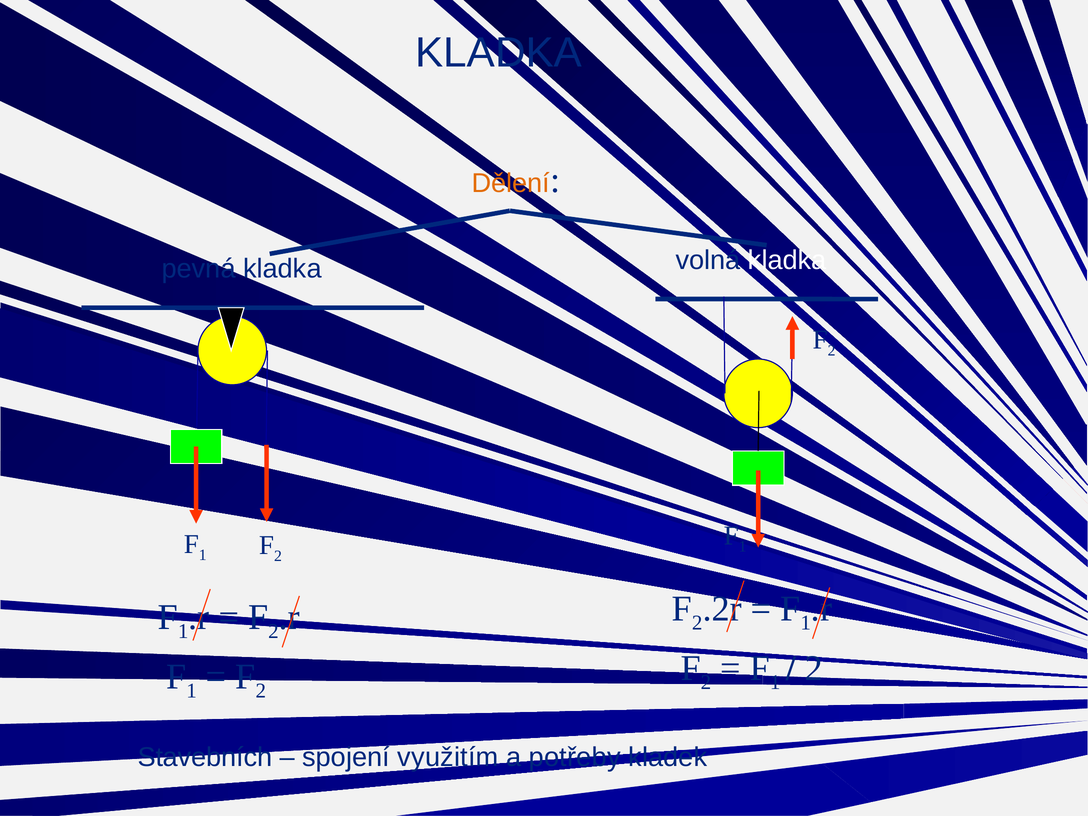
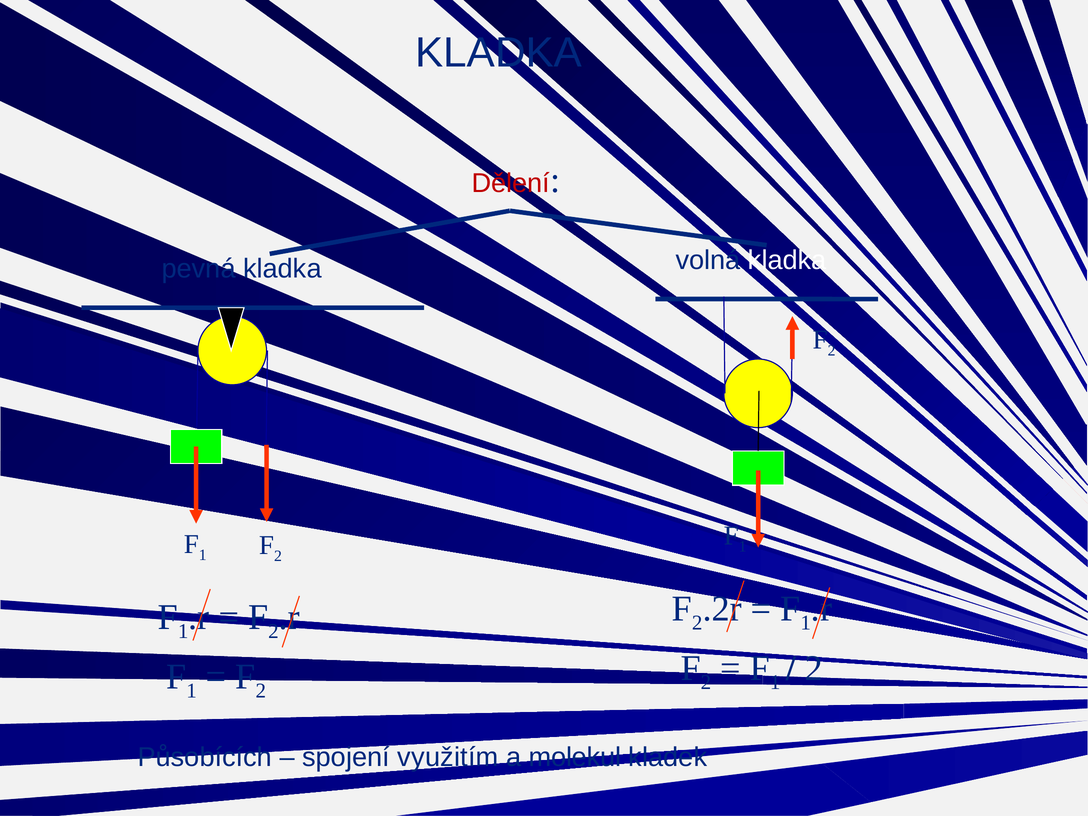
Dělení colour: orange -> red (511, 184)
Stavebních: Stavebních -> Působících (205, 757)
potřeby: potřeby -> molekul (575, 757)
